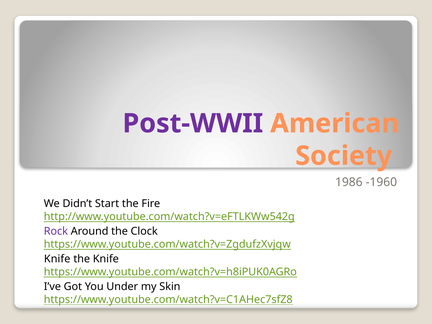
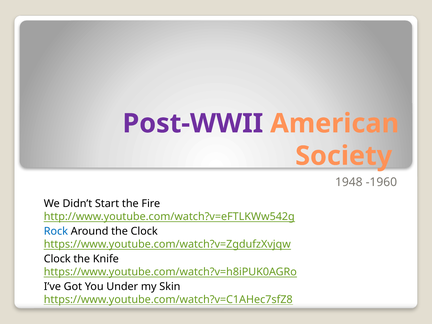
1986: 1986 -> 1948 (349, 182)
Rock colour: purple -> blue (56, 231)
Knife: Knife -> Clock (57, 259)
